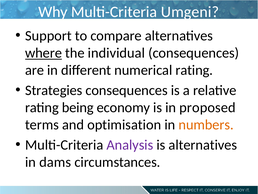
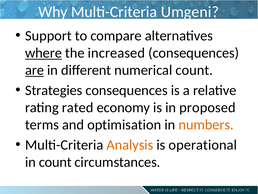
individual: individual -> increased (116, 53)
are underline: none -> present (35, 70)
numerical rating: rating -> count (194, 70)
being: being -> rated (78, 107)
Analysis colour: purple -> orange (130, 145)
is alternatives: alternatives -> operational (203, 145)
in dams: dams -> count (55, 162)
